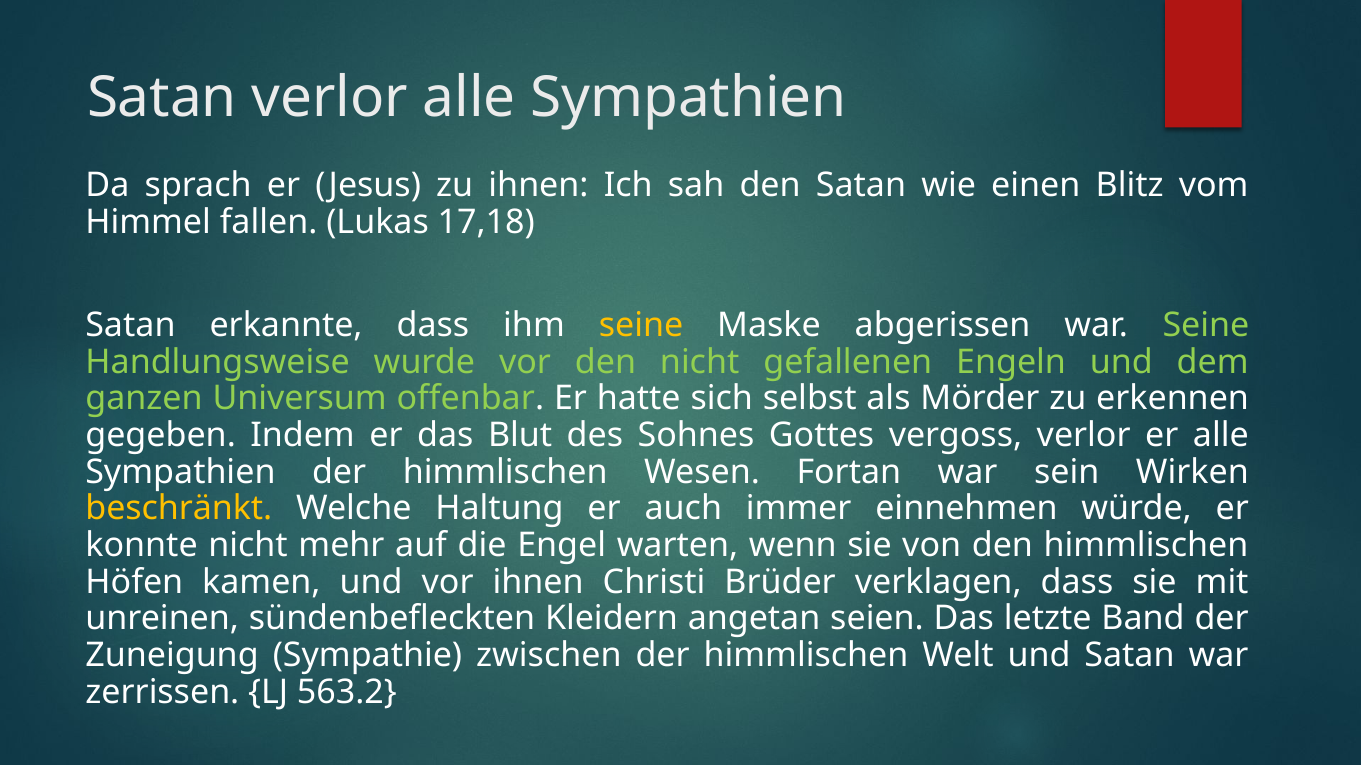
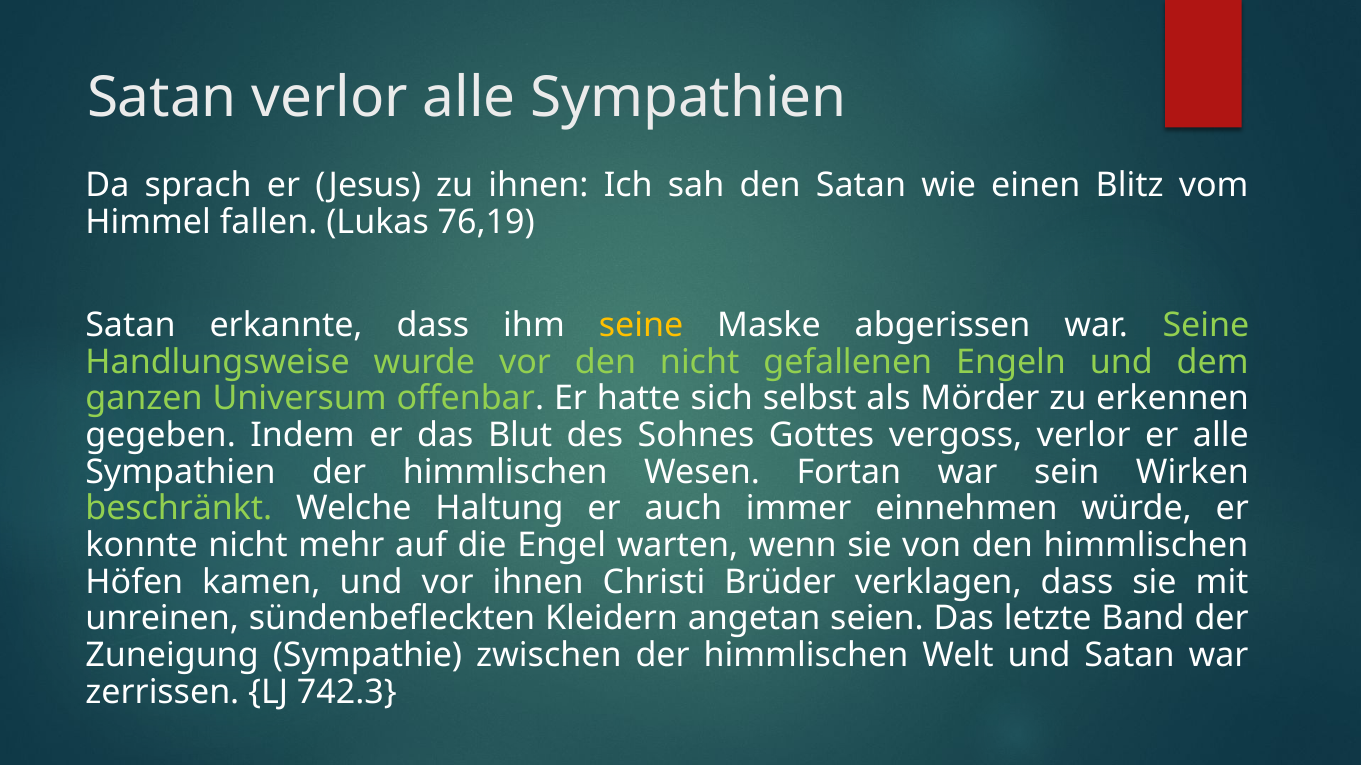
17,18: 17,18 -> 76,19 (486, 222)
beschränkt colour: yellow -> light green (179, 509)
563.2: 563.2 -> 742.3 (347, 693)
